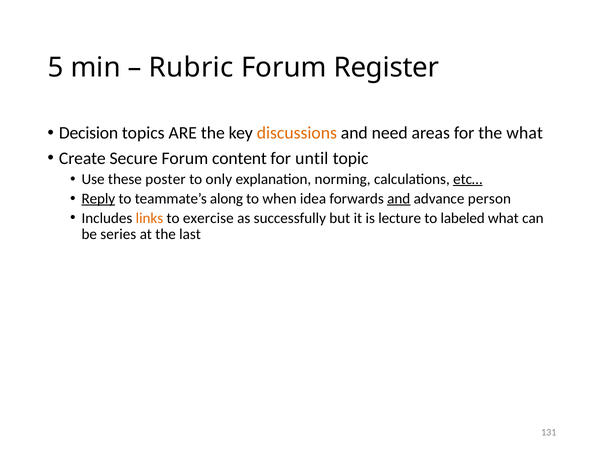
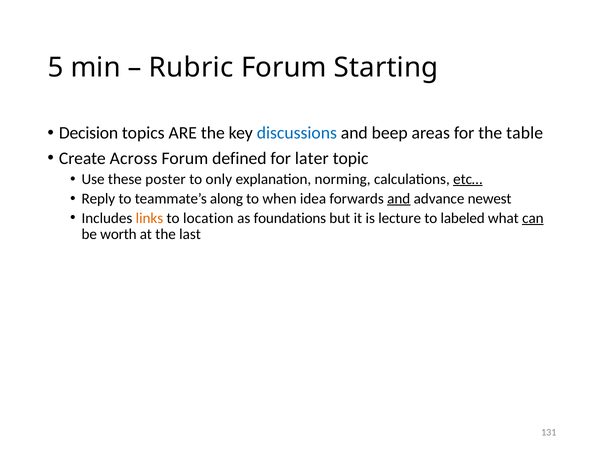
Register: Register -> Starting (386, 68)
discussions colour: orange -> blue (297, 133)
need: need -> beep (390, 133)
the what: what -> table (525, 133)
Secure: Secure -> Across (134, 158)
content: content -> defined (239, 158)
until: until -> later (312, 158)
Reply underline: present -> none (98, 199)
person: person -> newest (490, 199)
exercise: exercise -> location (208, 218)
successfully: successfully -> foundations (290, 218)
can underline: none -> present (533, 218)
series: series -> worth (118, 234)
